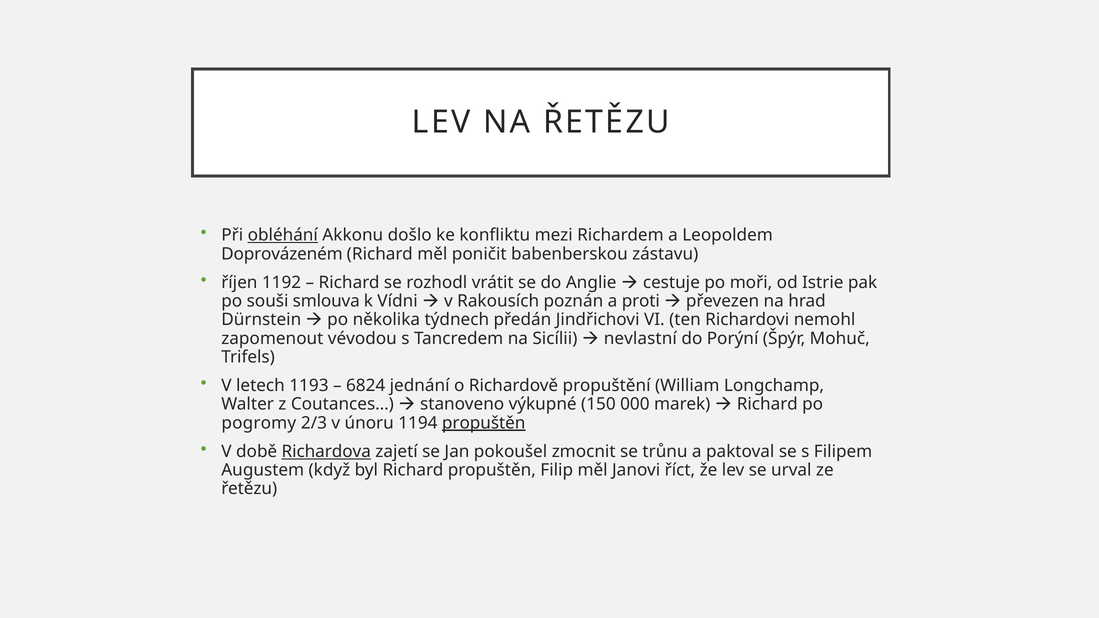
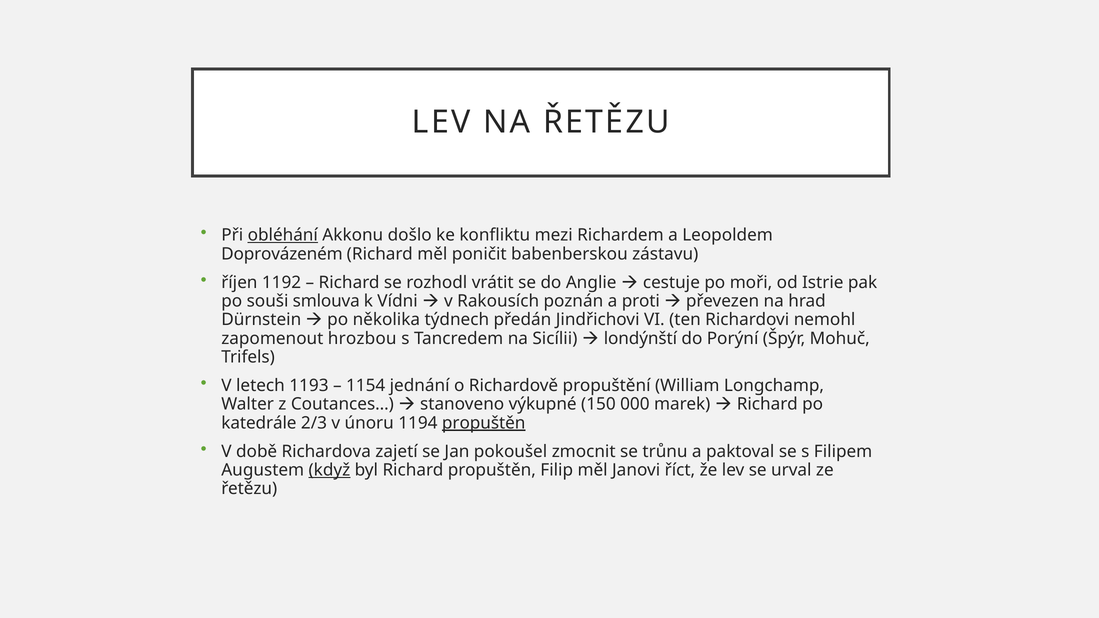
vévodou: vévodou -> hrozbou (362, 338)
nevlastní: nevlastní -> londýnští (640, 338)
6824: 6824 -> 1154 (366, 386)
pogromy: pogromy -> katedrále (259, 423)
Richardova underline: present -> none (326, 452)
když underline: none -> present (329, 470)
